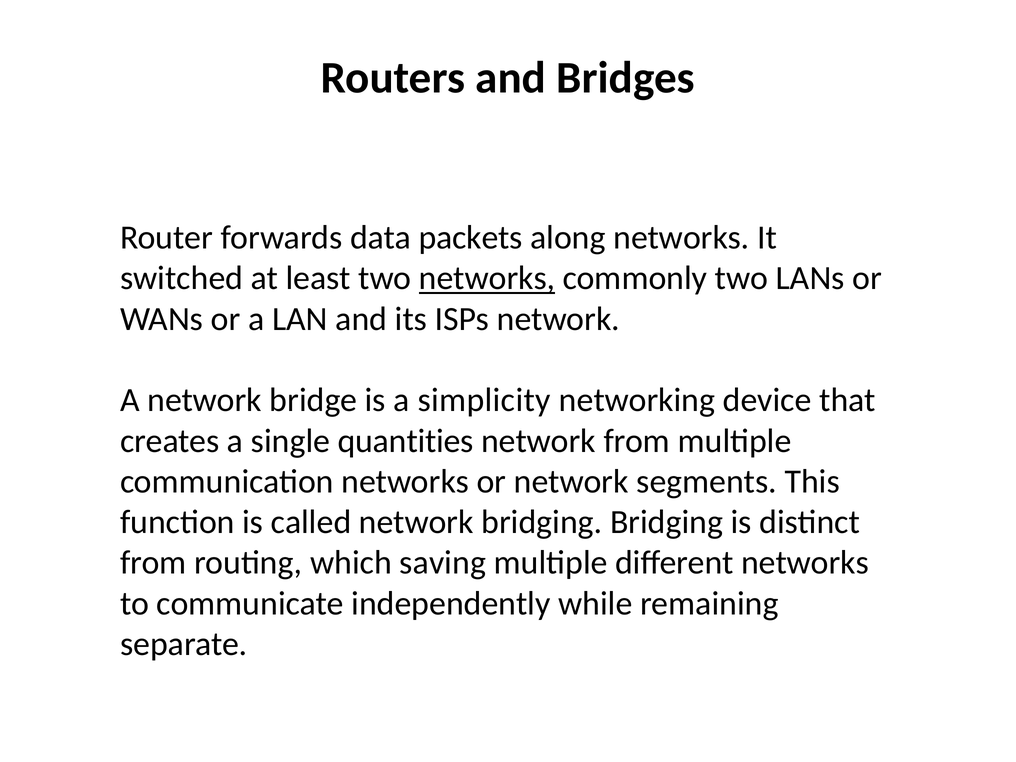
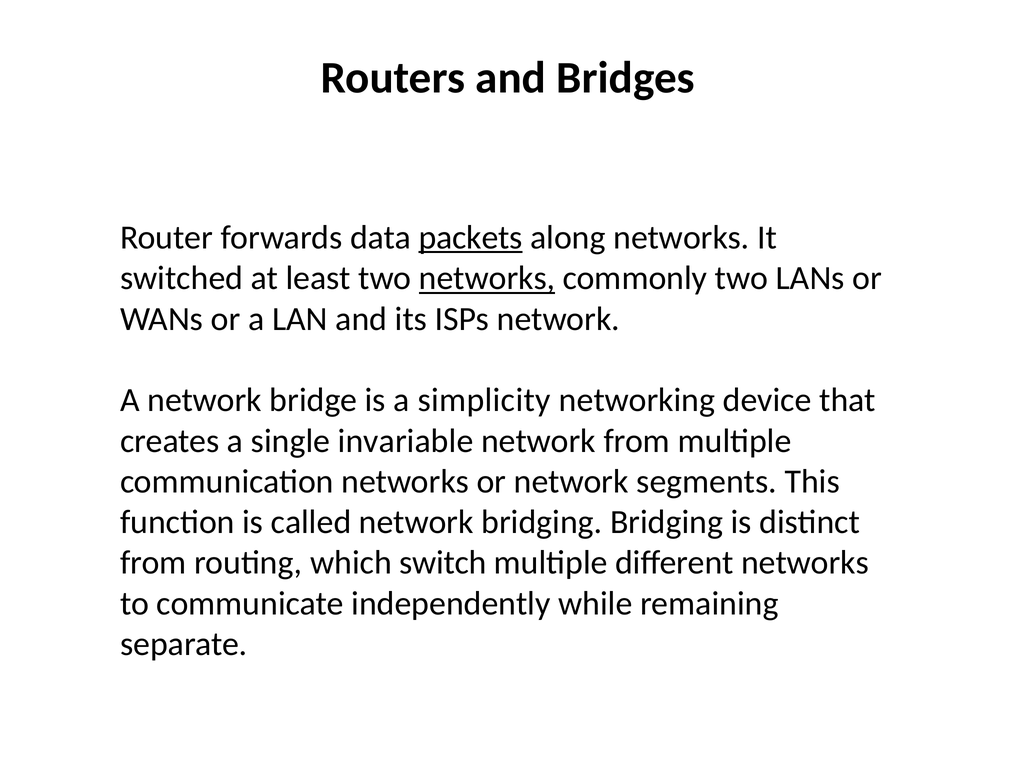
packets underline: none -> present (471, 238)
quantities: quantities -> invariable (406, 441)
saving: saving -> switch (443, 563)
